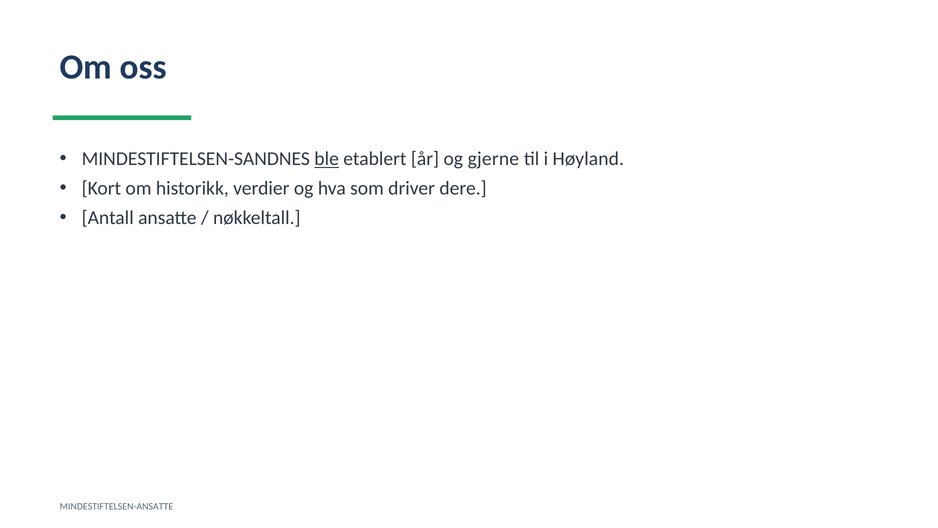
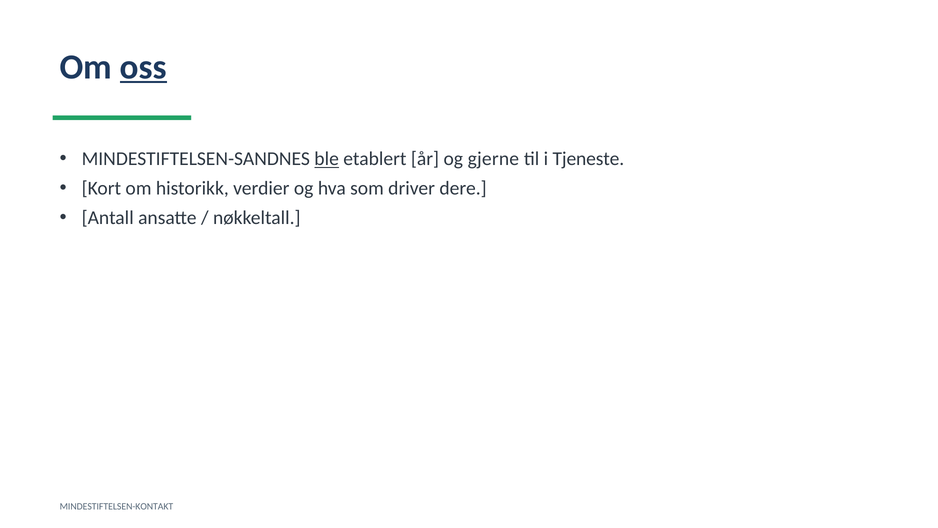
oss underline: none -> present (143, 67)
Høyland: Høyland -> Tjeneste (588, 159)
MINDESTIFTELSEN-ANSATTE: MINDESTIFTELSEN-ANSATTE -> MINDESTIFTELSEN-KONTAKT (116, 506)
